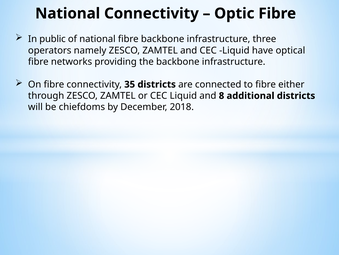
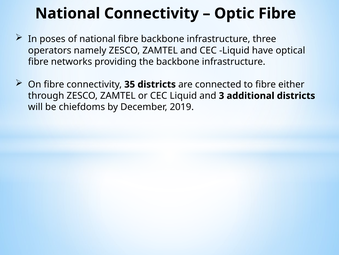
public: public -> poses (52, 39)
8: 8 -> 3 (221, 96)
2018: 2018 -> 2019 (182, 107)
